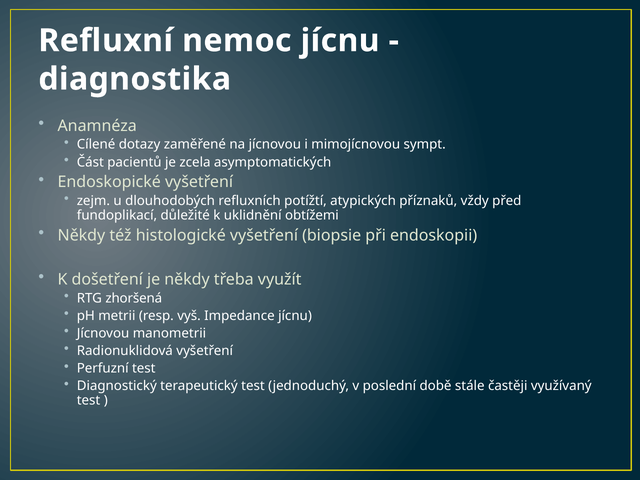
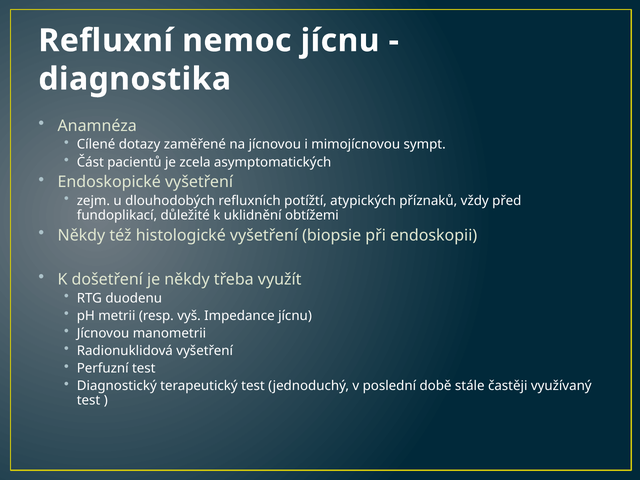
zhoršená: zhoršená -> duodenu (134, 298)
